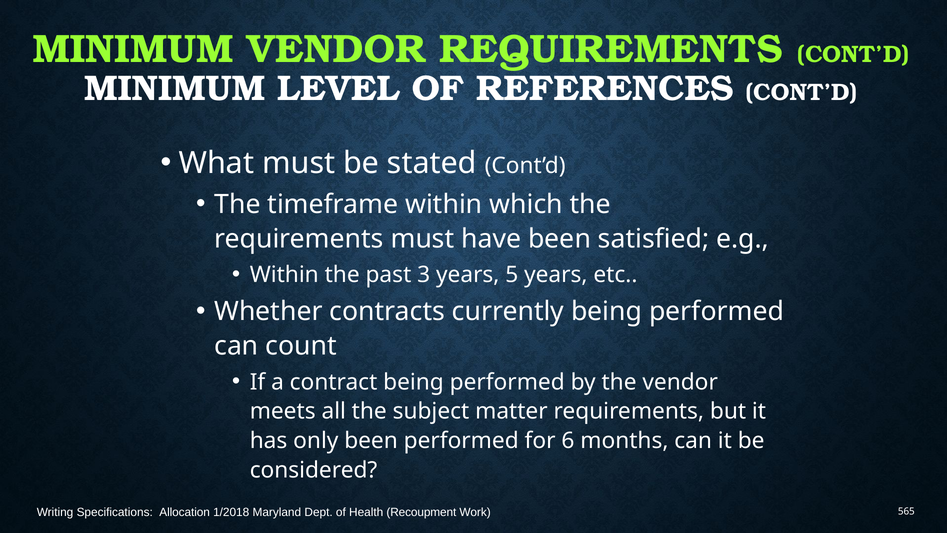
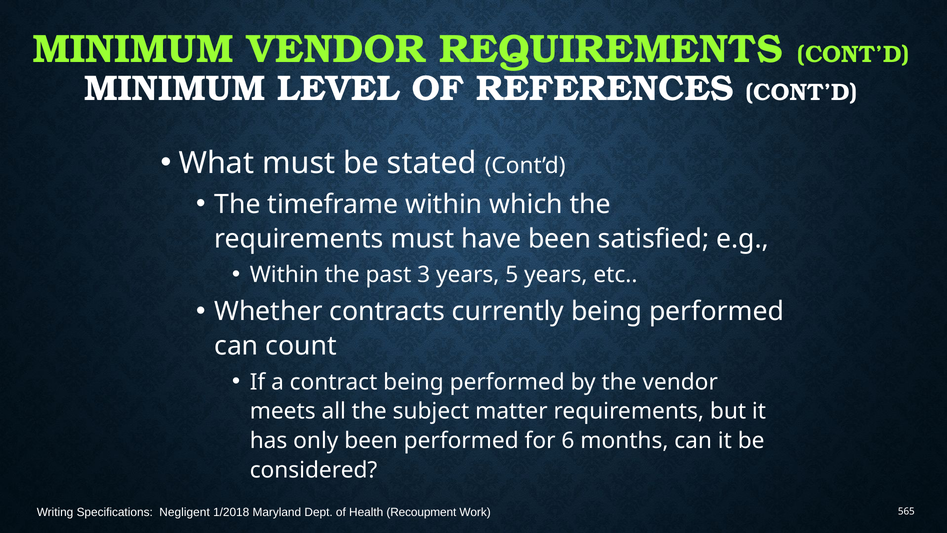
Allocation: Allocation -> Negligent (185, 512)
